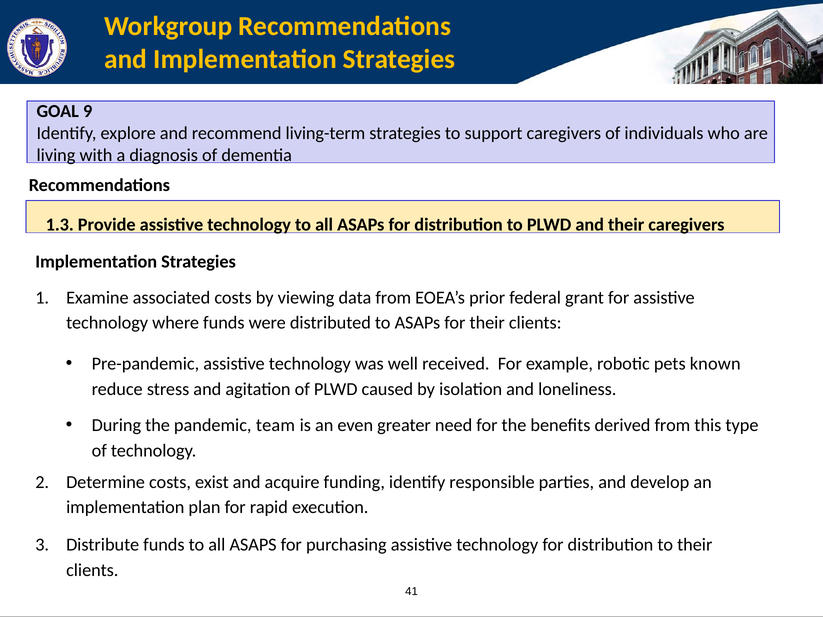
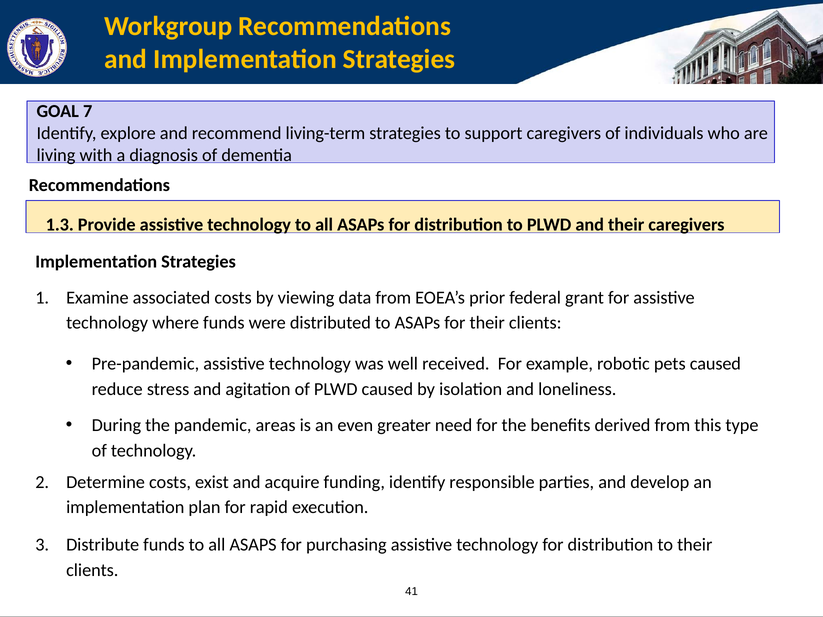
9: 9 -> 7 (88, 111)
pets known: known -> caused (715, 364)
team: team -> areas (276, 425)
